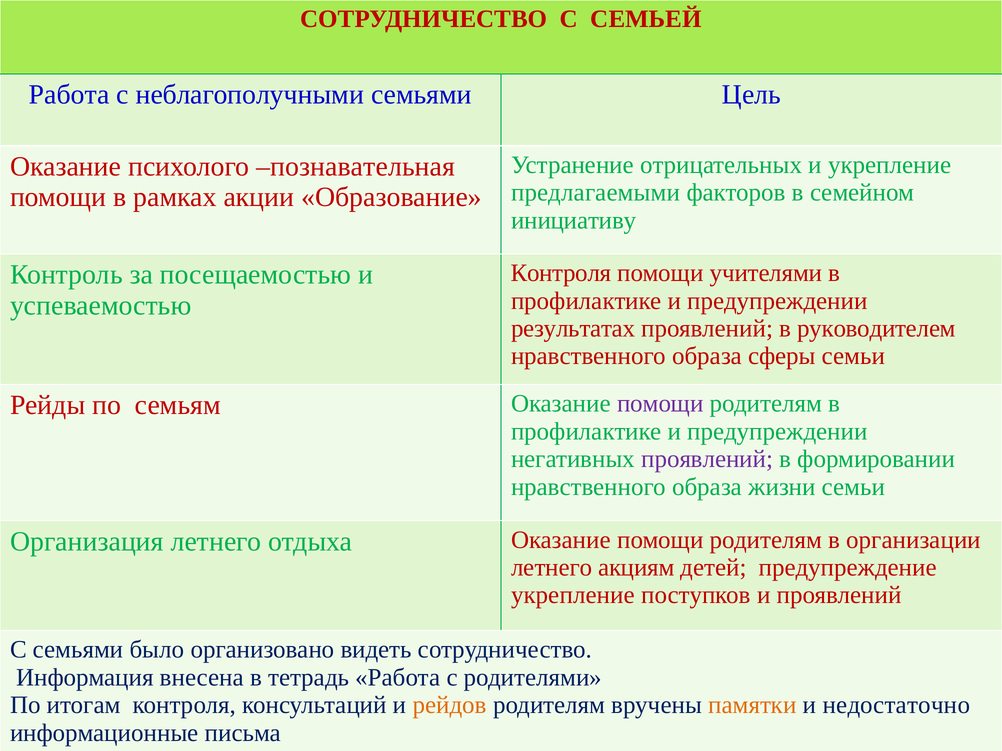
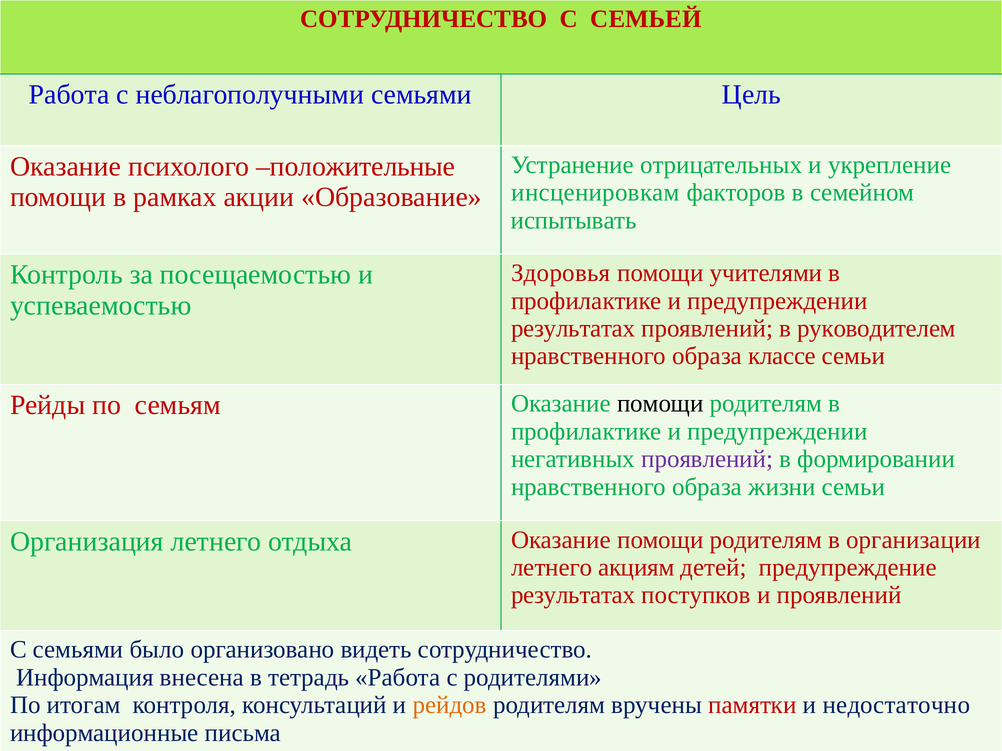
познавательная: познавательная -> положительные (356, 167)
предлагаемыми: предлагаемыми -> инсценировкам (596, 193)
инициативу: инициативу -> испытывать (574, 220)
Контроля: Контроля -> Здоровья (561, 273)
сферы: сферы -> классе (782, 356)
помощи colour: purple -> black (660, 404)
укрепление: укрепление -> результатах (573, 596)
памятки colour: orange -> red (752, 706)
